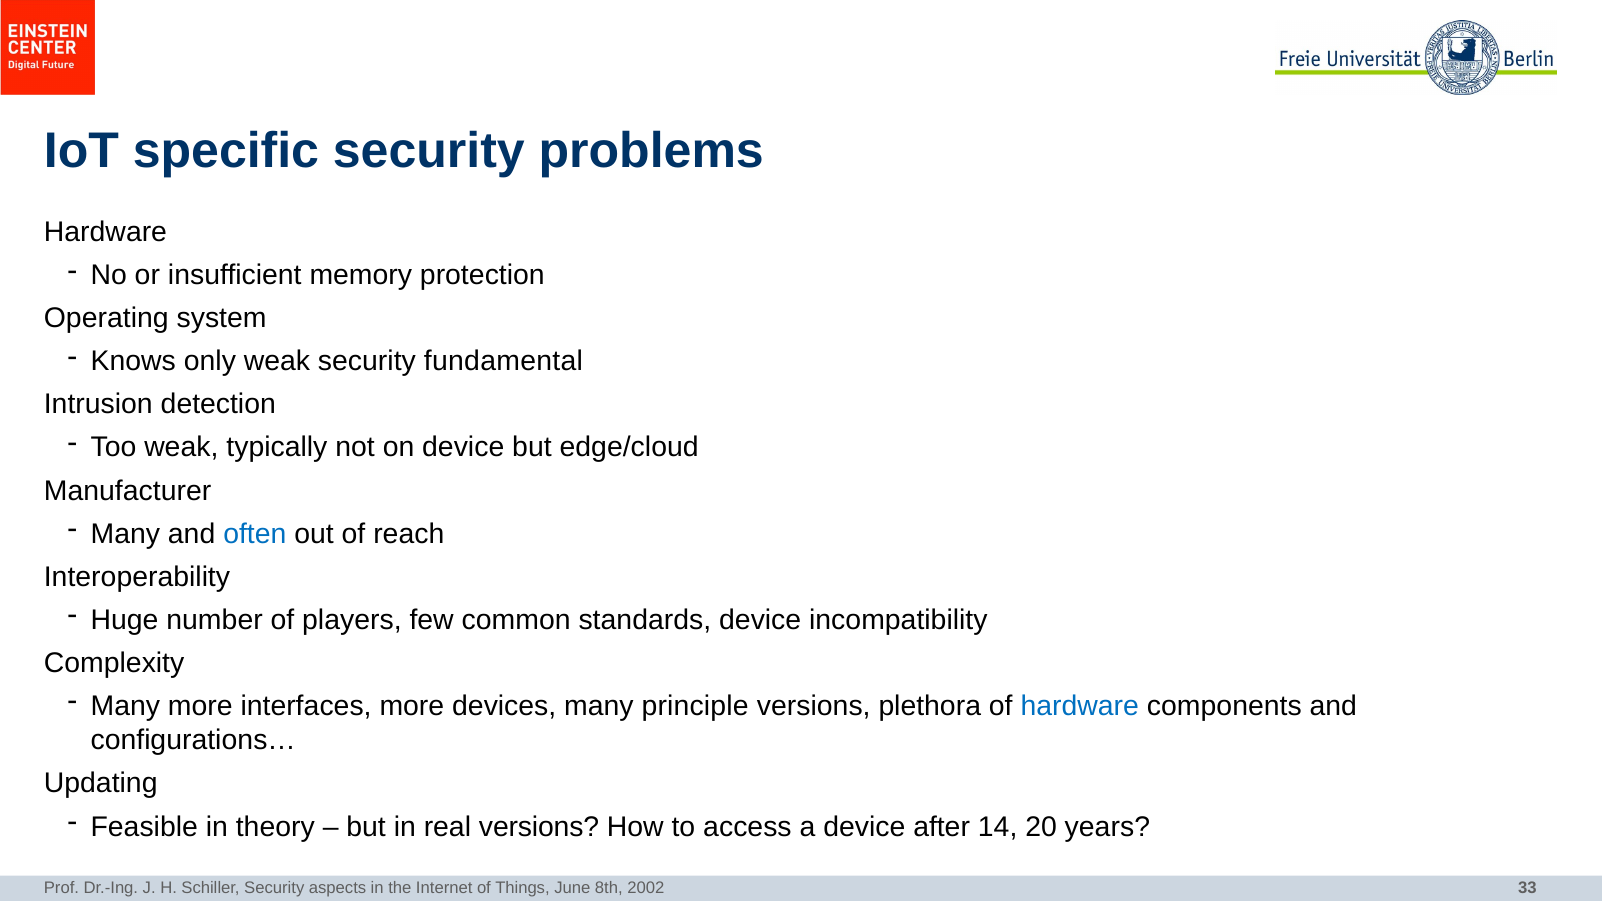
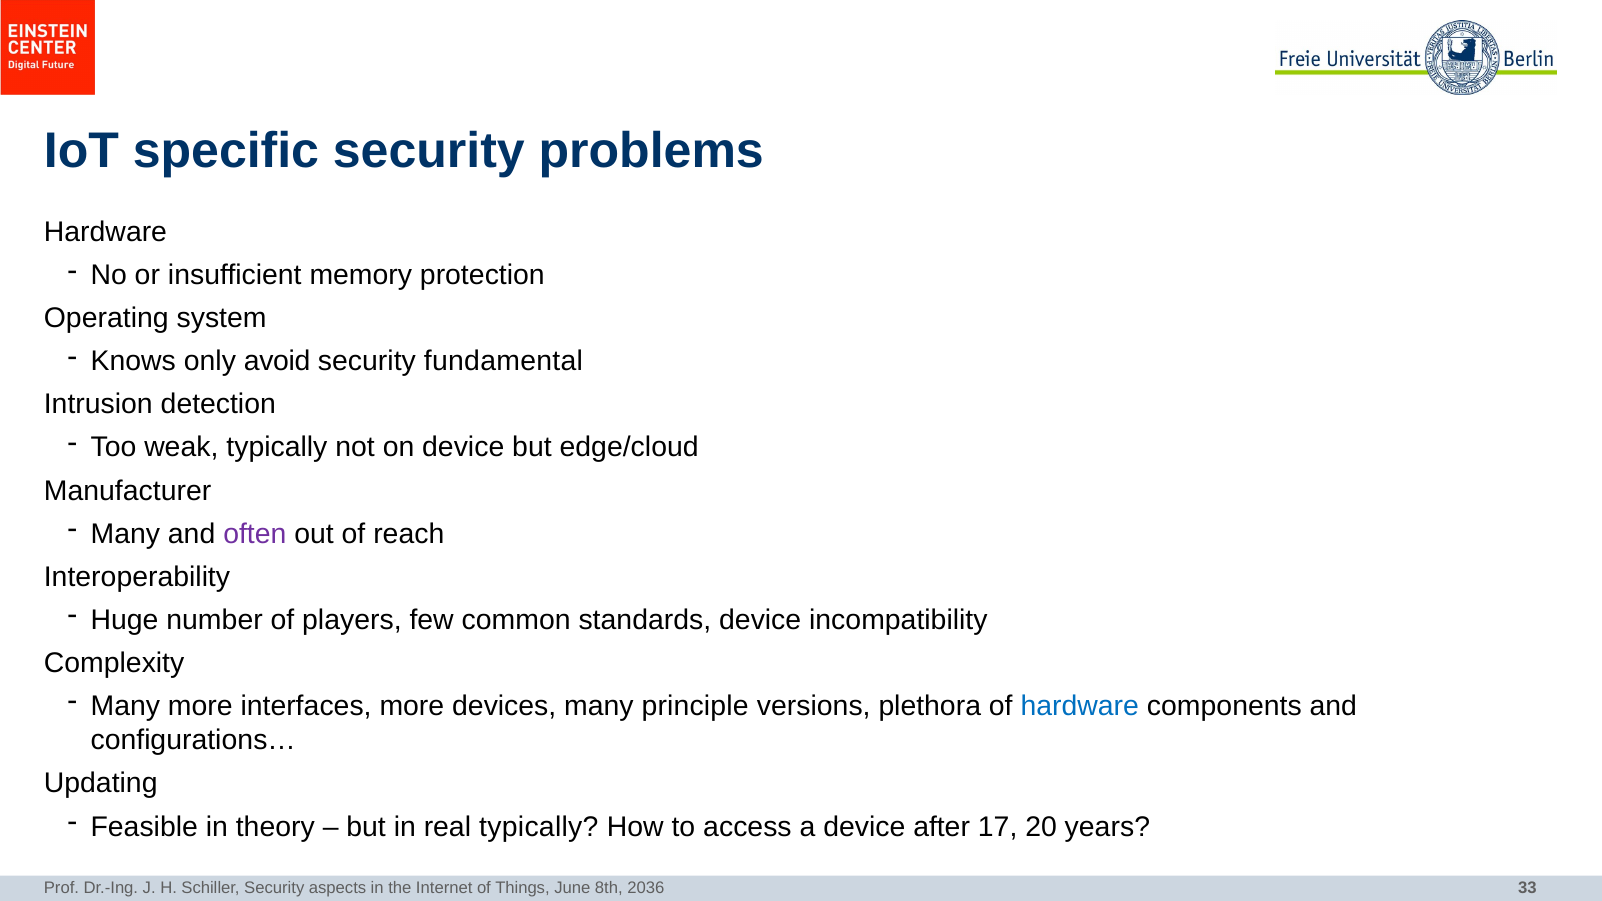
only weak: weak -> avoid (277, 362)
often colour: blue -> purple (255, 534)
real versions: versions -> typically (539, 827)
14: 14 -> 17 (998, 827)
2002: 2002 -> 2036 (646, 888)
